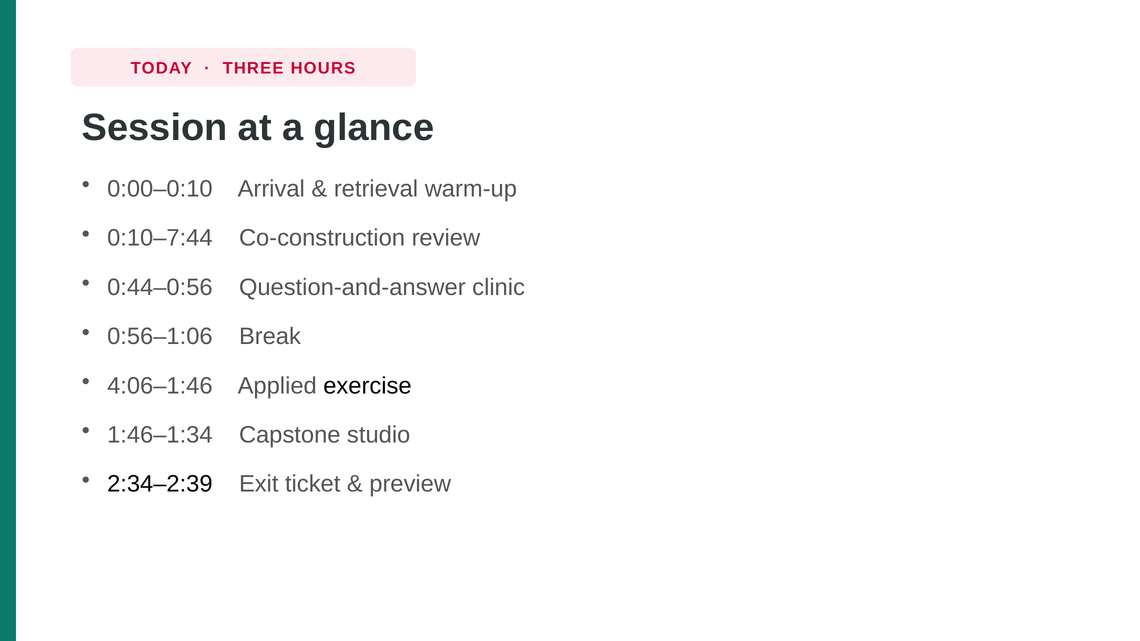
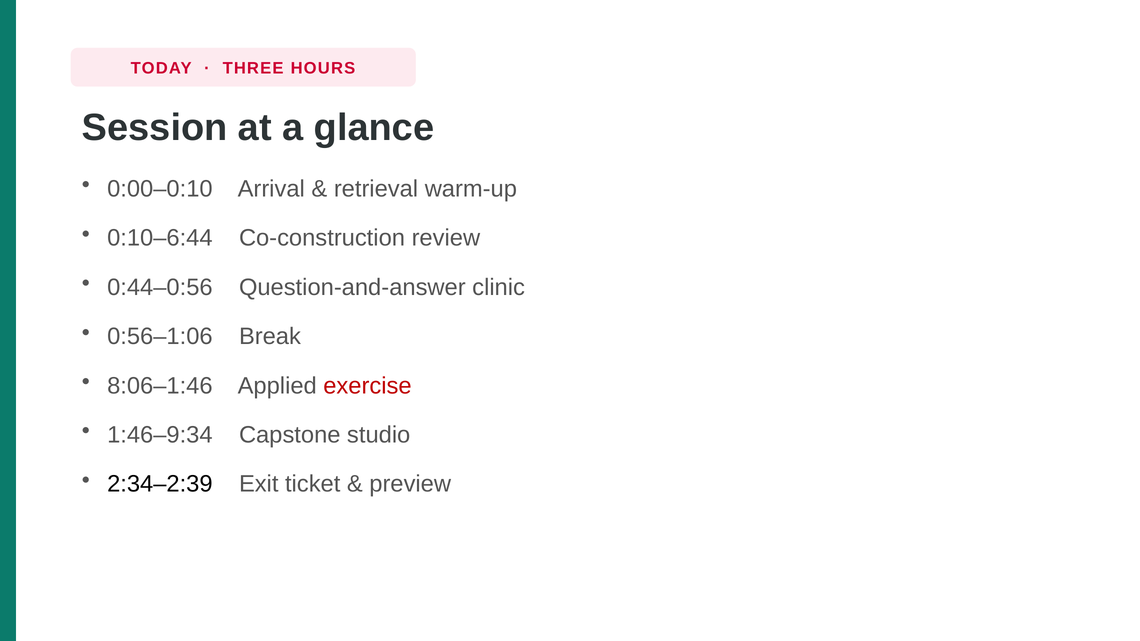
0:10–7:44: 0:10–7:44 -> 0:10–6:44 (160, 238)
4:06–1:46: 4:06–1:46 -> 8:06–1:46 (160, 386)
exercise colour: black -> red (367, 386)
1:46–1:34: 1:46–1:34 -> 1:46–9:34 (160, 435)
